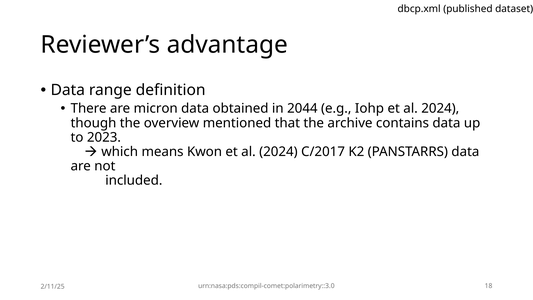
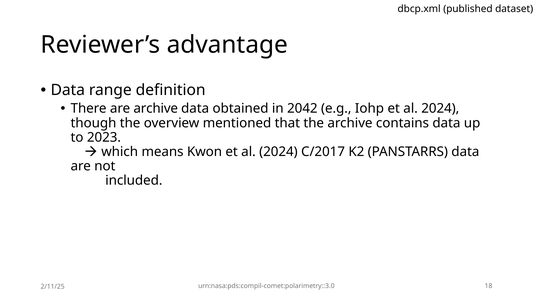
are micron: micron -> archive (156, 108)
2044: 2044 -> 2042 (302, 108)
